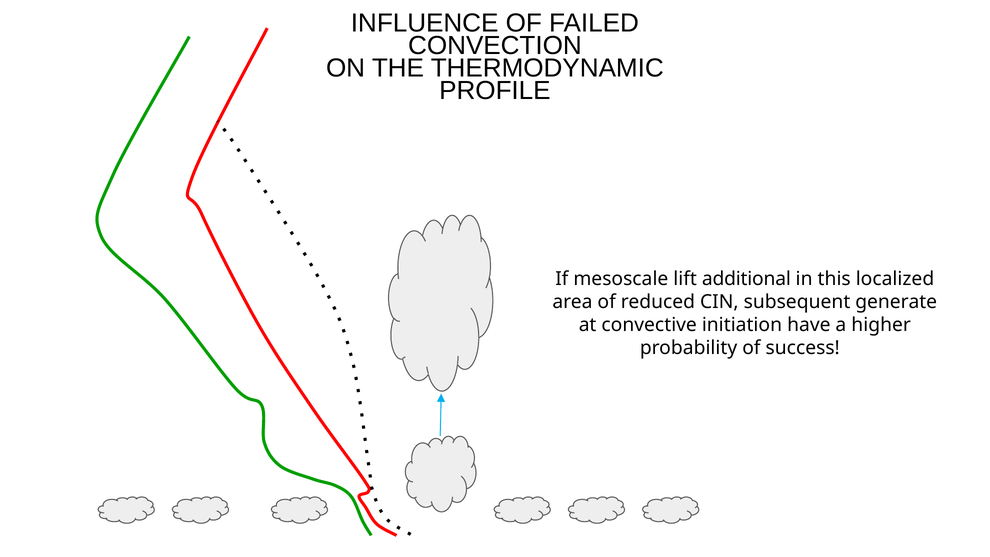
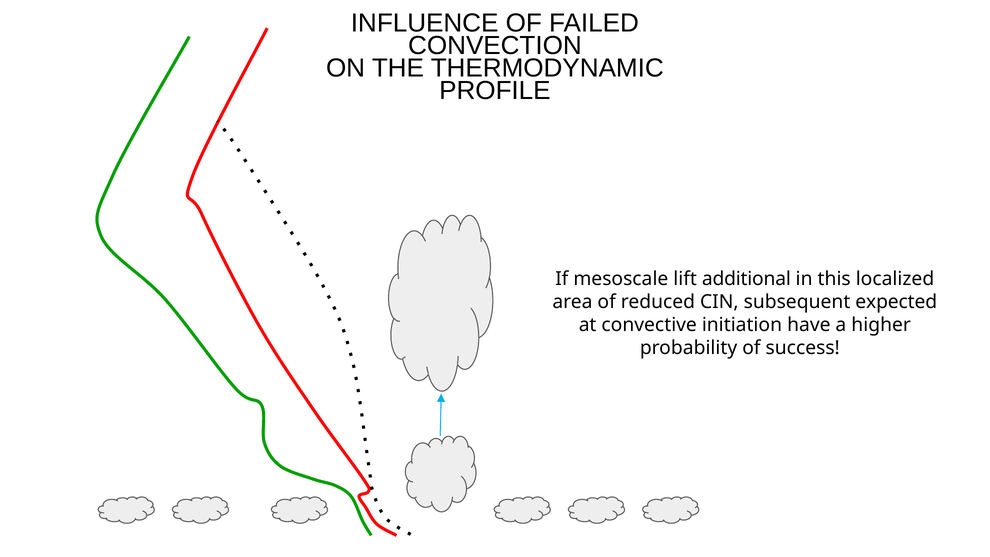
generate: generate -> expected (896, 302)
